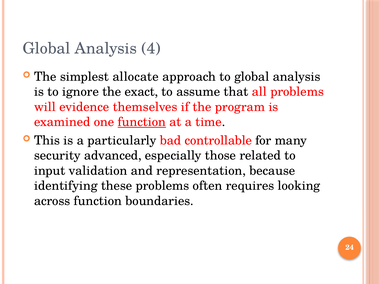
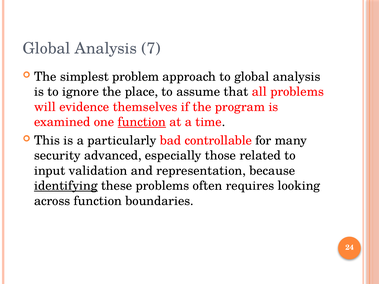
4: 4 -> 7 (151, 49)
allocate: allocate -> problem (136, 77)
exact: exact -> place (141, 92)
identifying underline: none -> present (66, 186)
